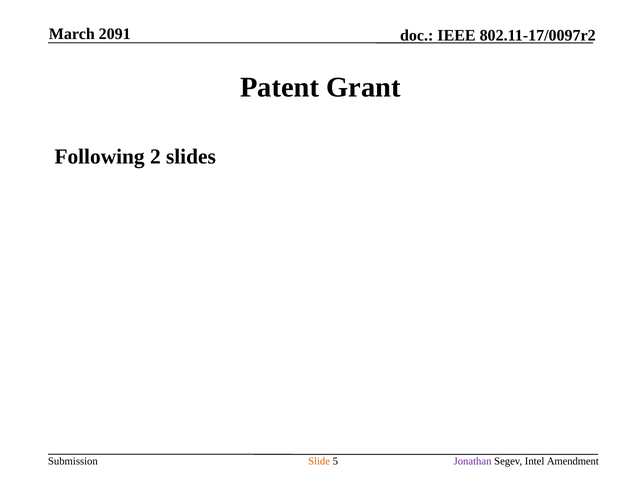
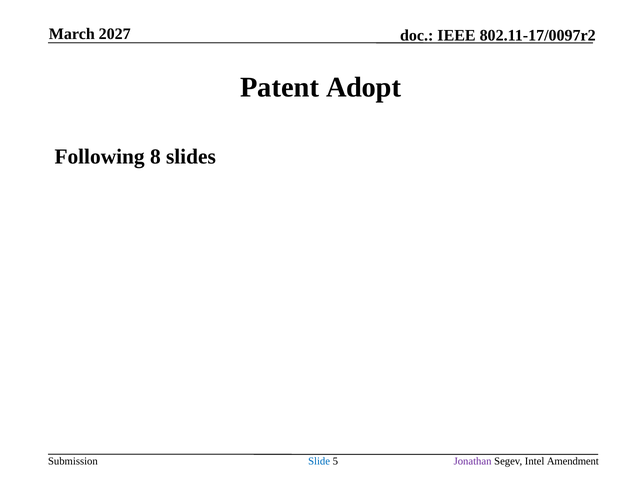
2091: 2091 -> 2027 (115, 34)
Grant: Grant -> Adopt (364, 87)
2: 2 -> 8 (155, 156)
Slide colour: orange -> blue (319, 461)
